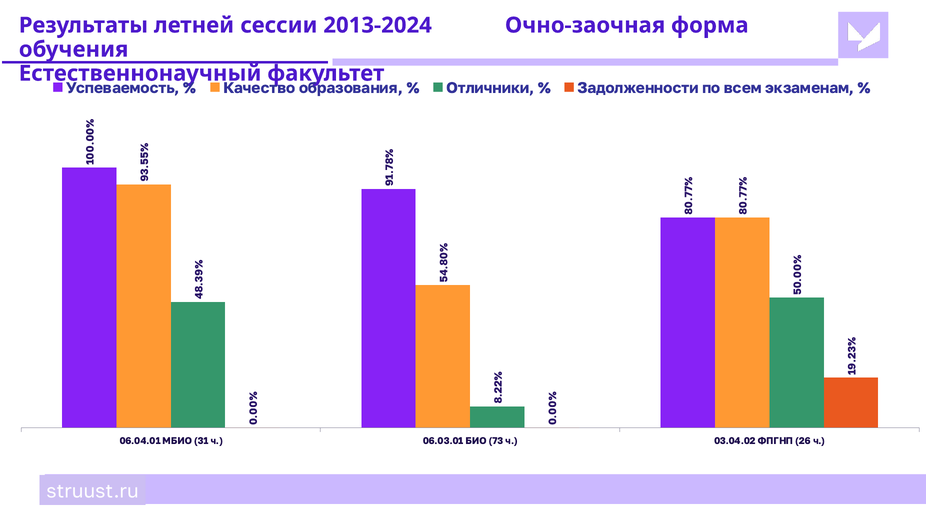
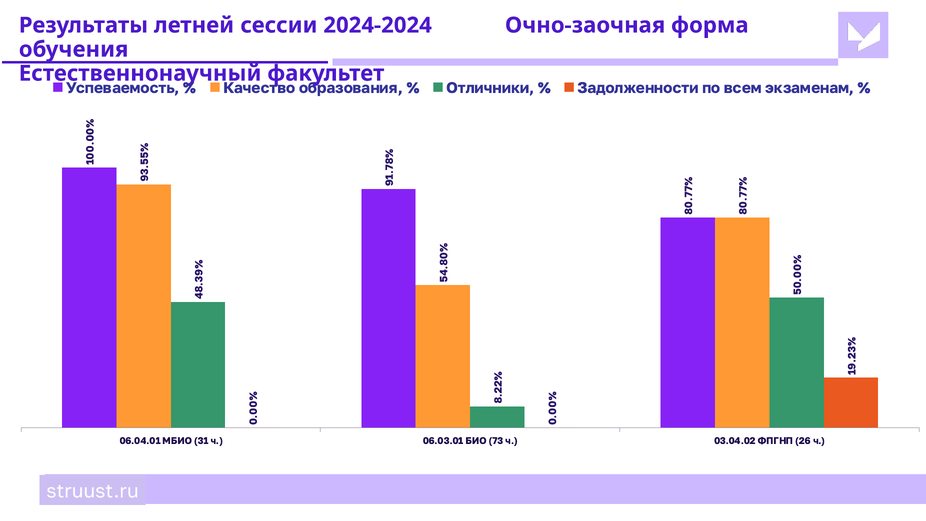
2013-2024: 2013-2024 -> 2024-2024 (378, 25)
